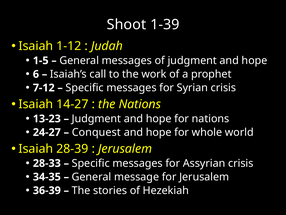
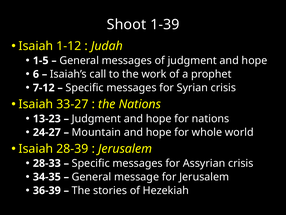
14-27: 14-27 -> 33-27 (72, 104)
Conquest: Conquest -> Mountain (96, 132)
